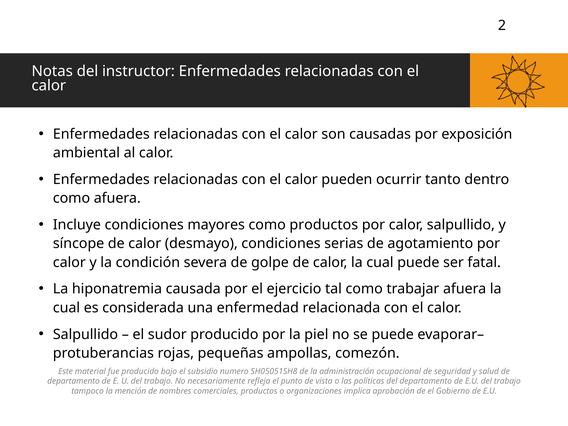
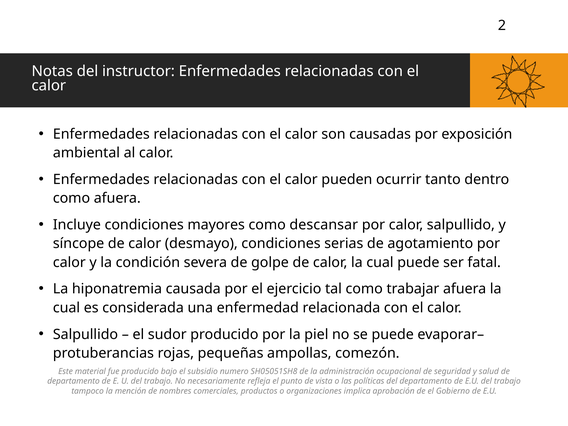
como productos: productos -> descansar (324, 225)
